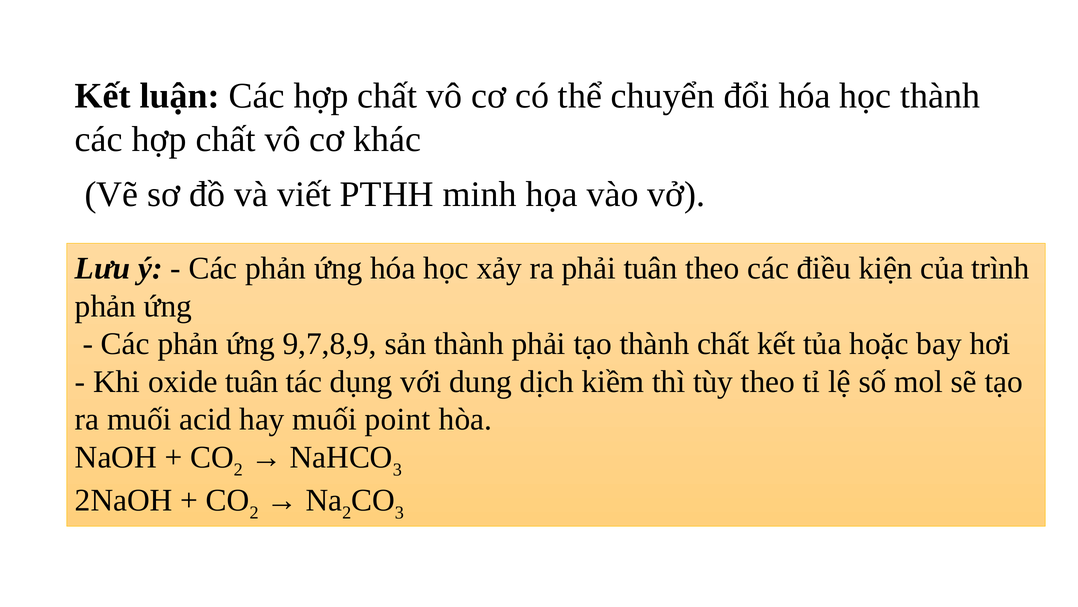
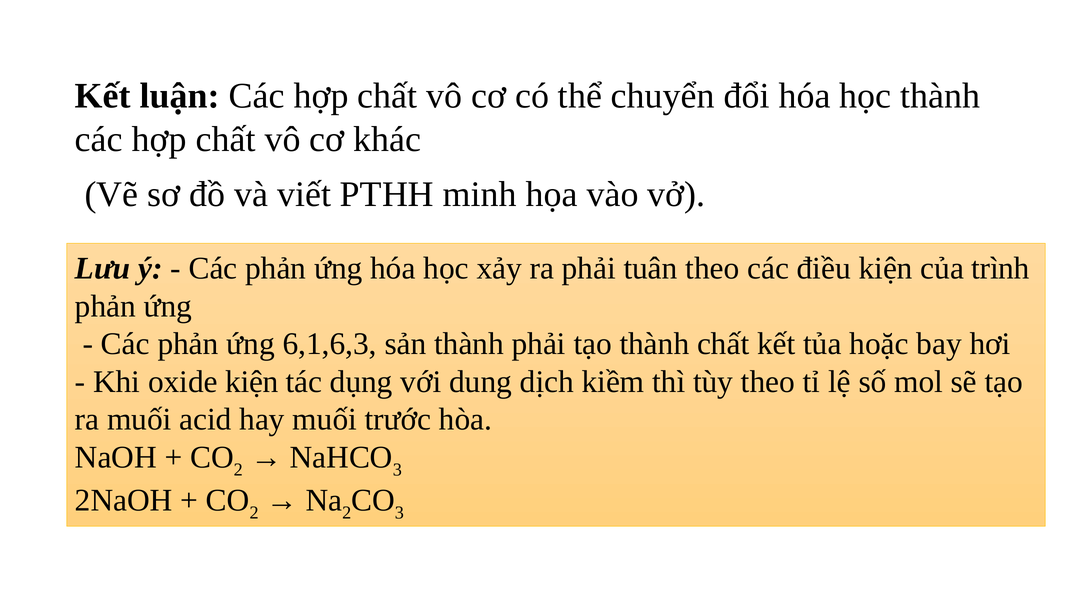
9,7,8,9: 9,7,8,9 -> 6,1,6,3 (330, 344)
oxide tuân: tuân -> kiện (252, 381)
point: point -> trước (398, 419)
